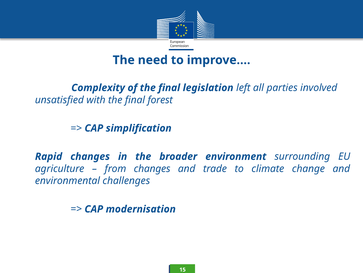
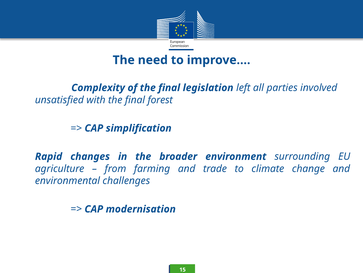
from changes: changes -> farming (152, 168)
